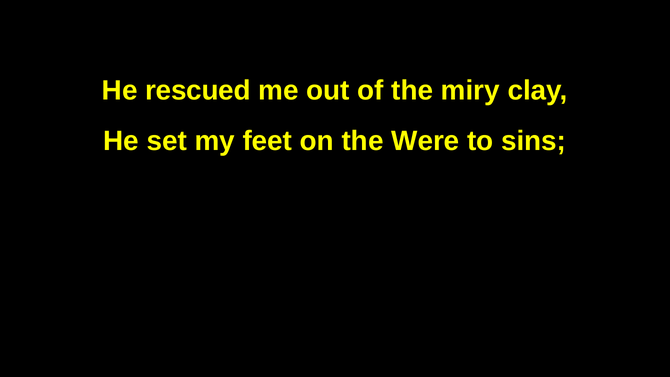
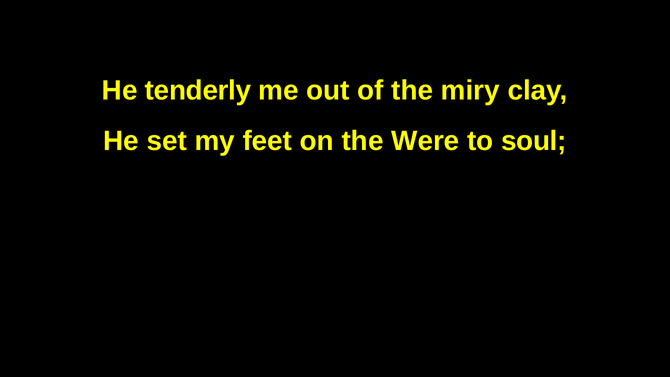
rescued: rescued -> tenderly (198, 91)
sins: sins -> soul (534, 141)
